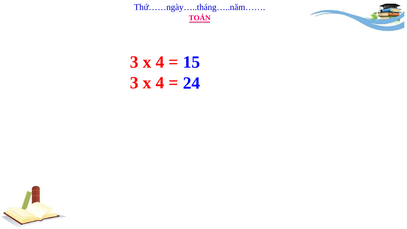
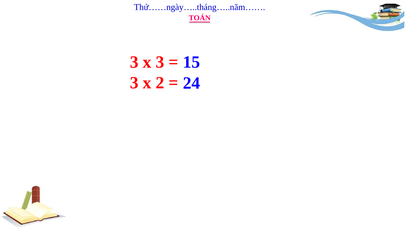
4: 4 -> 3 (160, 62)
4: 4 -> 2 (160, 83)
